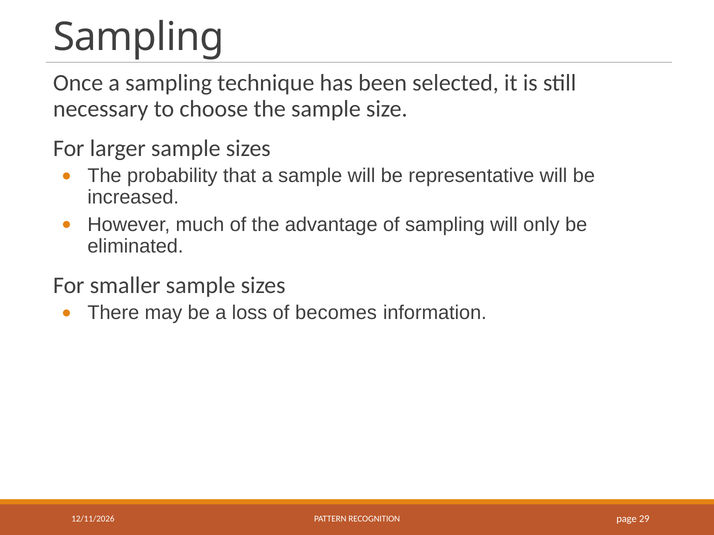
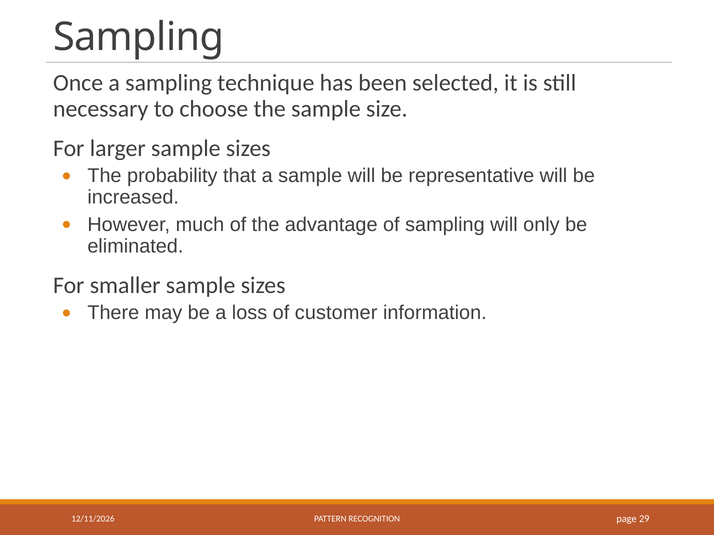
becomes: becomes -> customer (336, 313)
